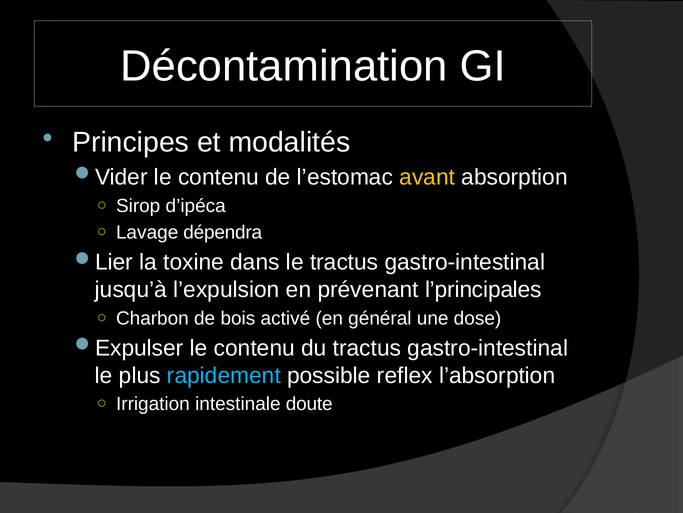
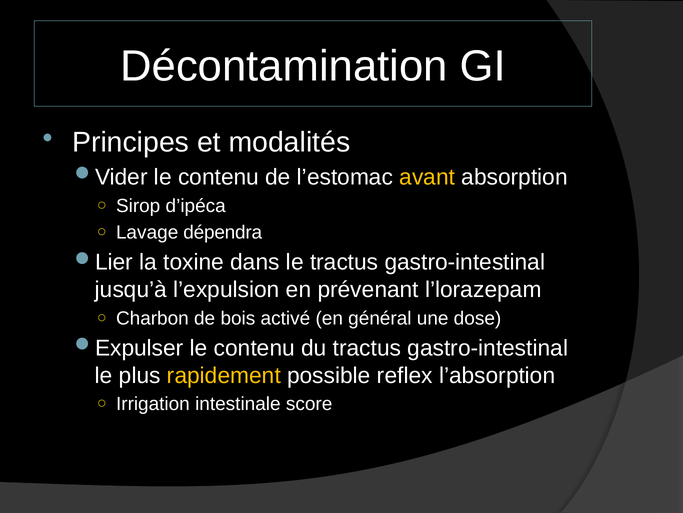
l’principales: l’principales -> l’lorazepam (483, 289)
rapidement colour: light blue -> yellow (224, 375)
doute: doute -> score (309, 404)
